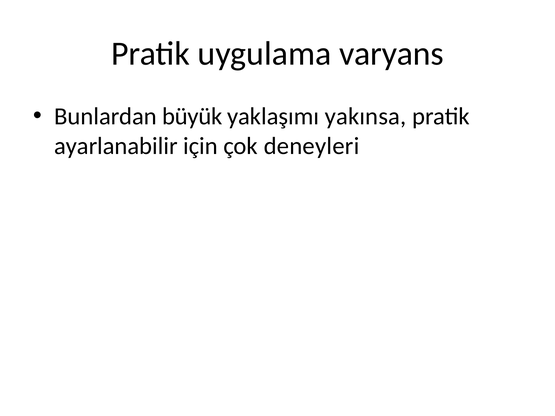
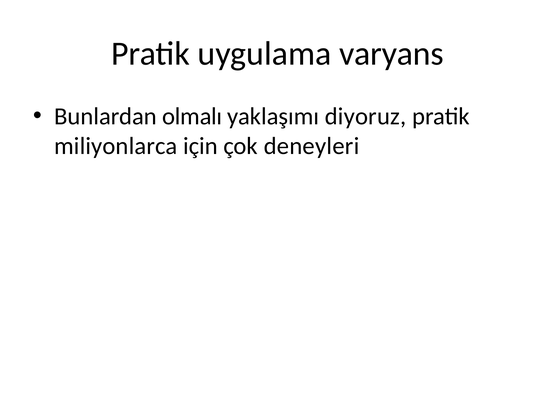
büyük: büyük -> olmalı (192, 116)
yakınsa: yakınsa -> diyoruz (366, 116)
ayarlanabilir: ayarlanabilir -> miliyonlarca (116, 146)
